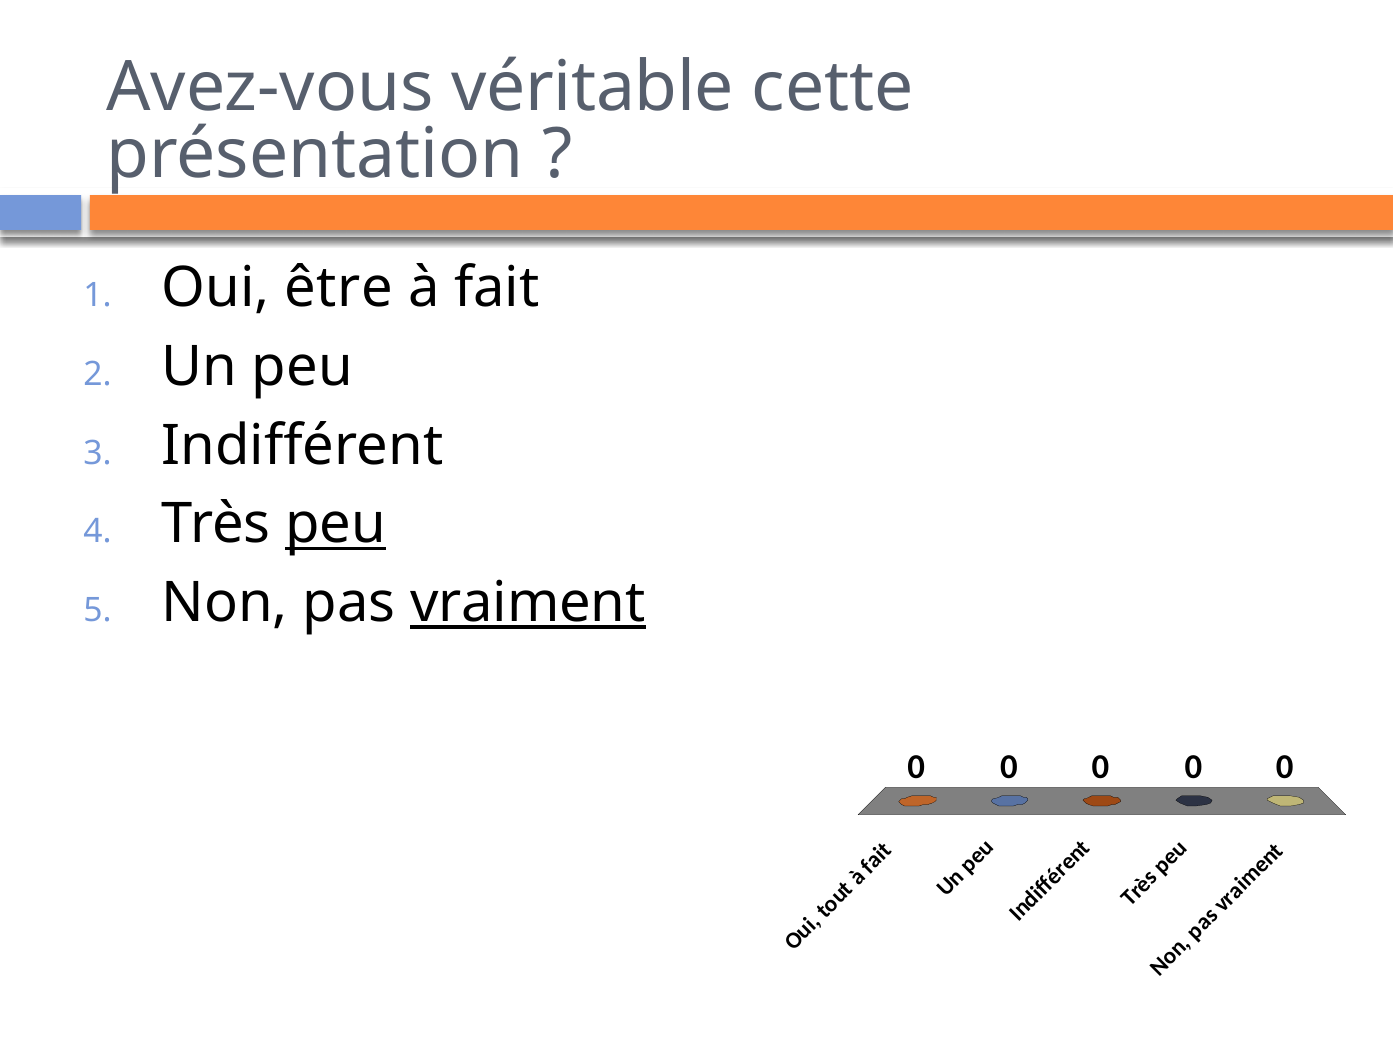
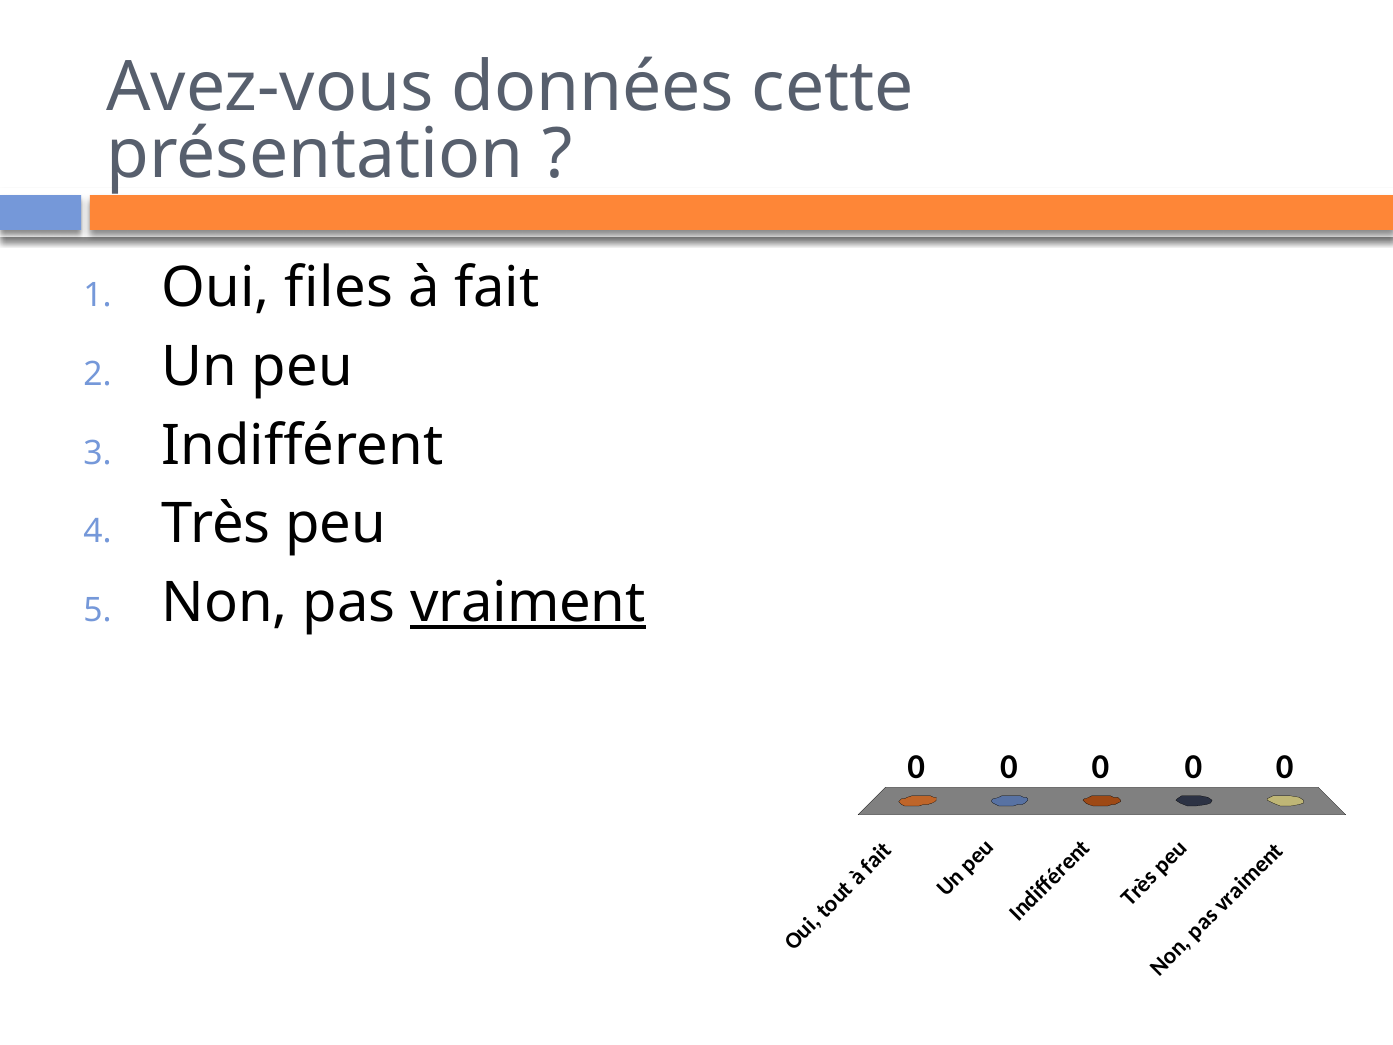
véritable: véritable -> données (593, 87)
être: être -> files (339, 288)
peu underline: present -> none (336, 524)
